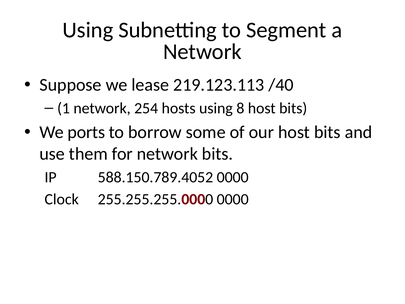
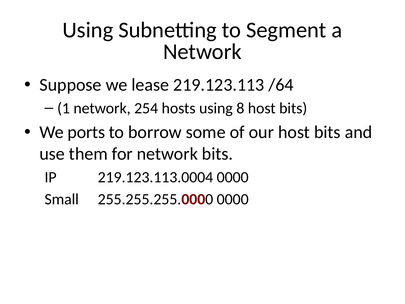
/40: /40 -> /64 (281, 85)
588.150.789.4052: 588.150.789.4052 -> 219.123.113.0004 (155, 177)
Clock: Clock -> Small (62, 199)
